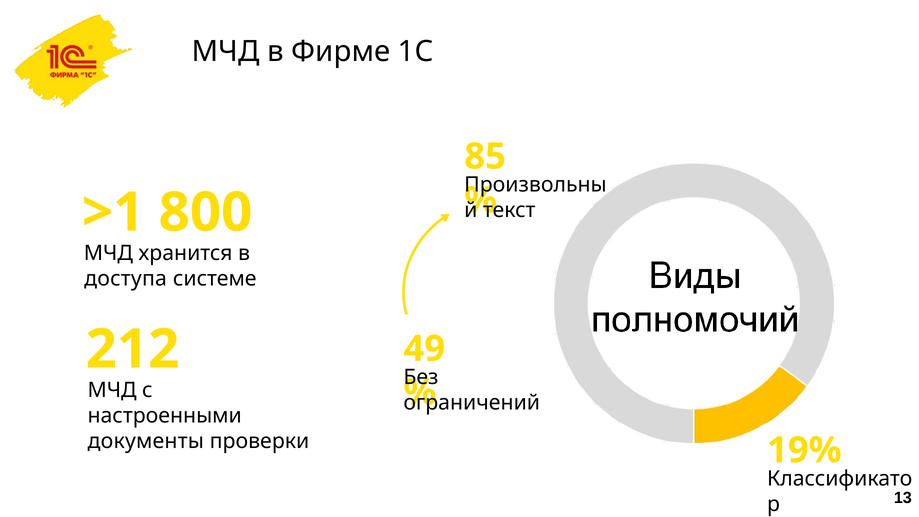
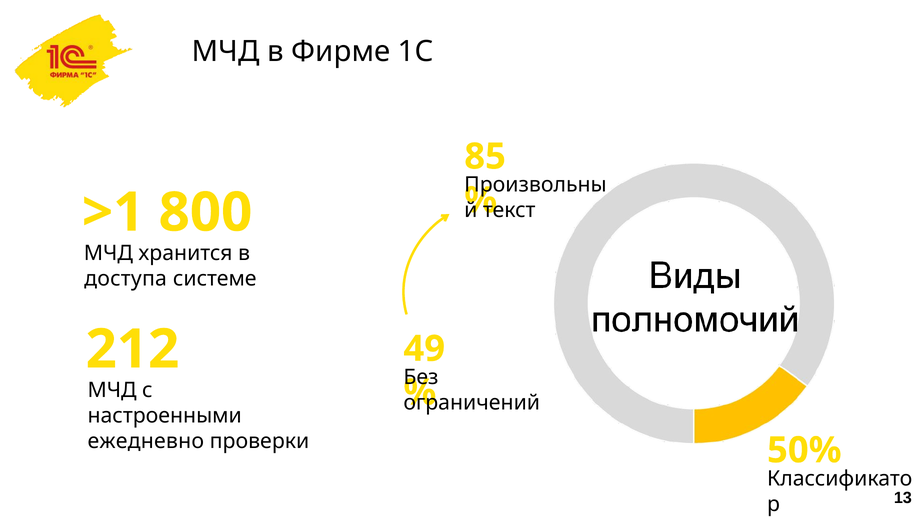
документы: документы -> ежедневно (146, 441)
19%: 19% -> 50% (804, 450)
